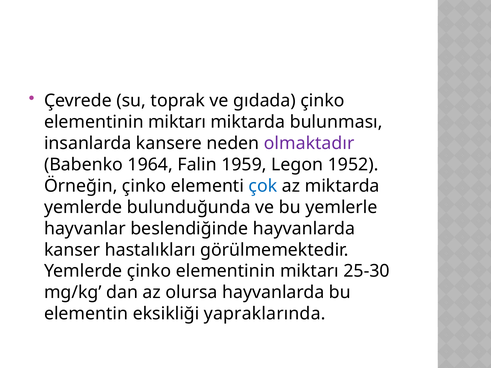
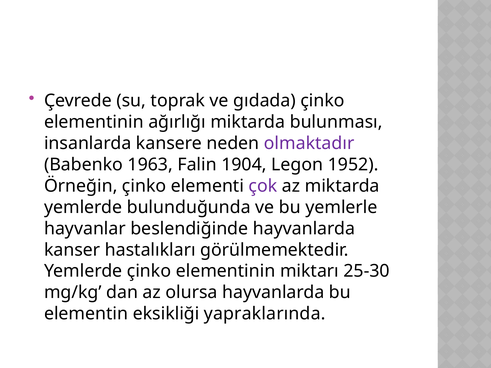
miktarı: miktarı -> ağırlığı (177, 122)
1964: 1964 -> 1963 (150, 165)
1959: 1959 -> 1904 (244, 165)
çok colour: blue -> purple (263, 186)
